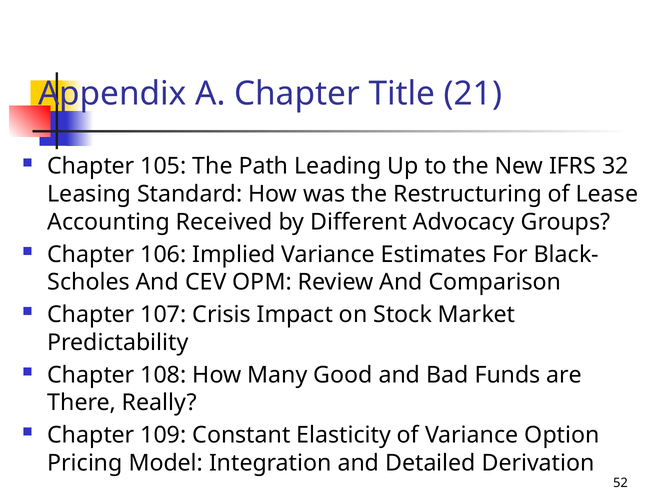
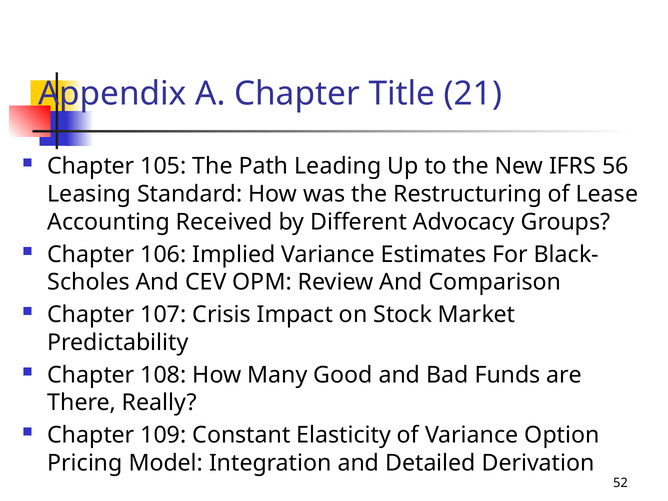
32: 32 -> 56 (615, 166)
